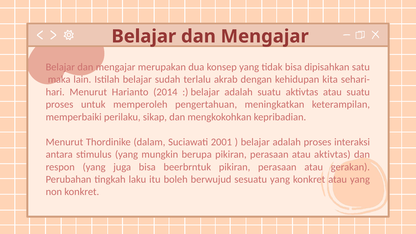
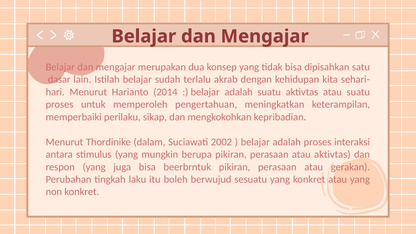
maka: maka -> dasar (59, 80)
2001: 2001 -> 2002 (221, 142)
